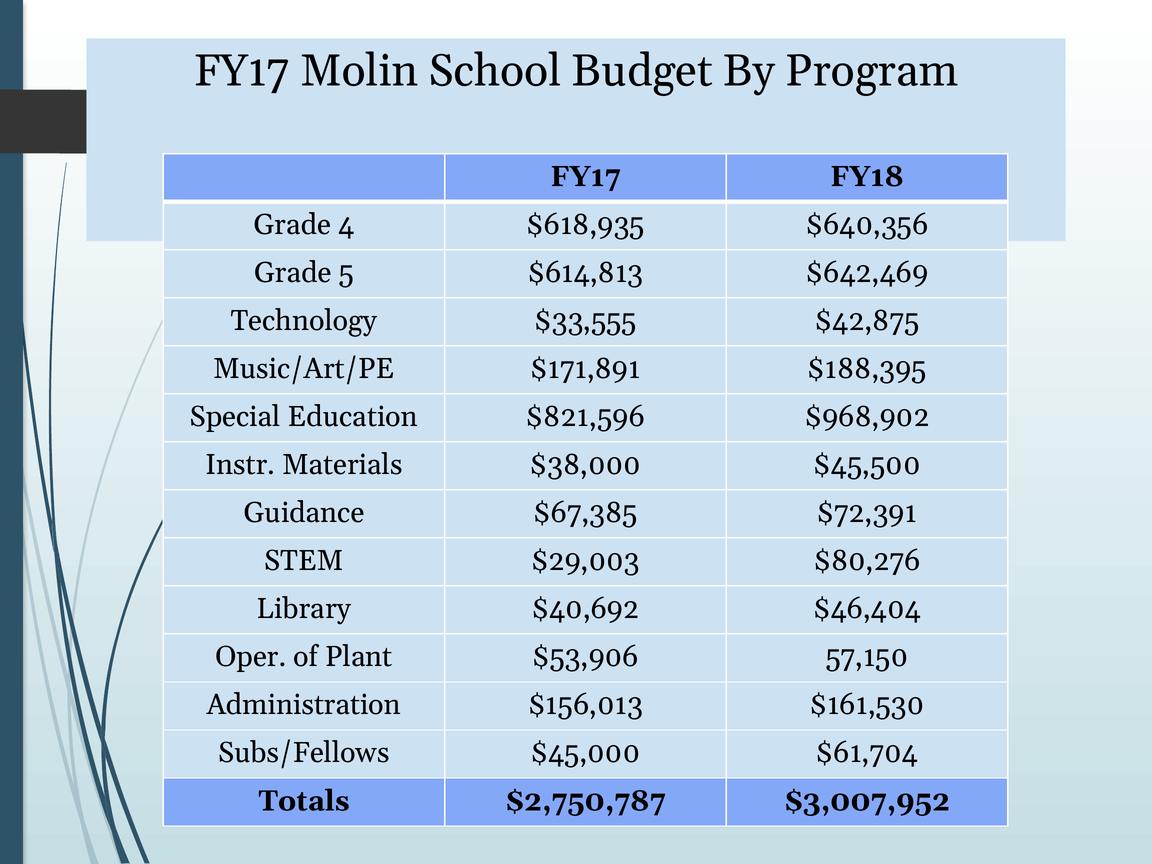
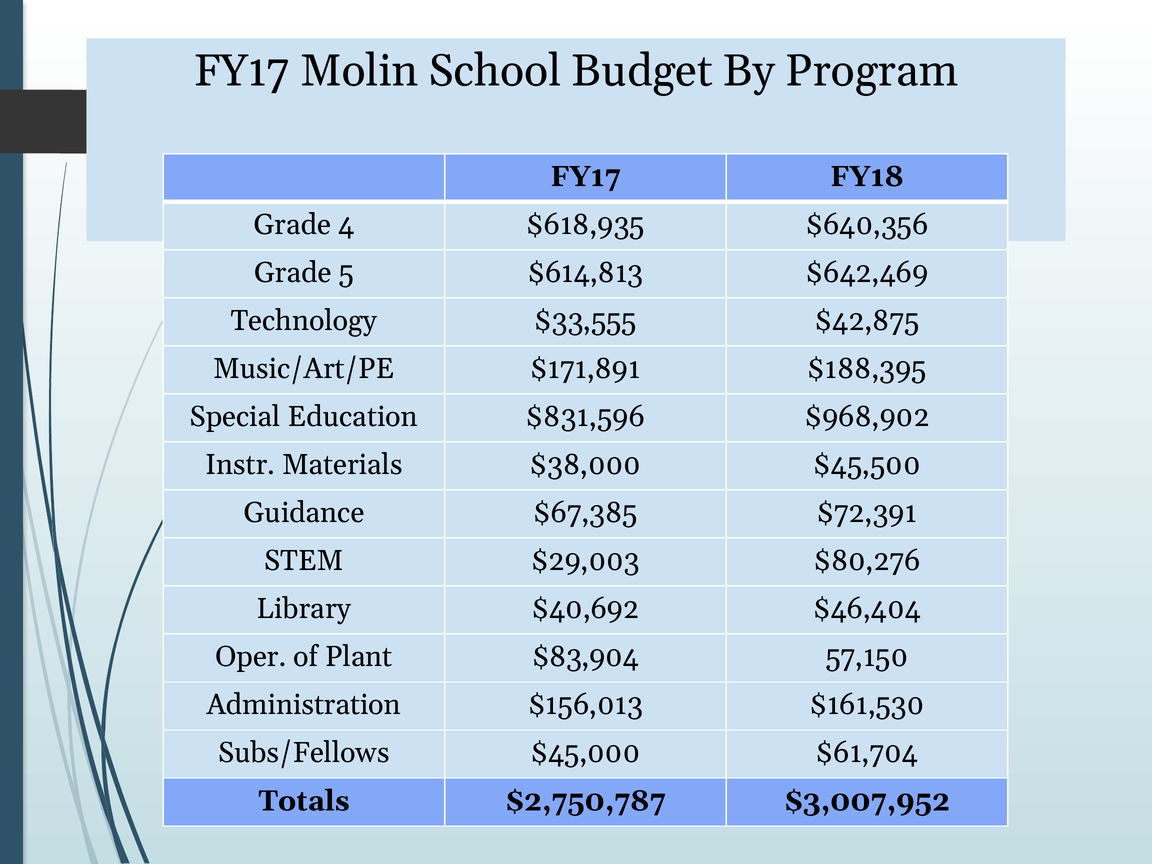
$821,596: $821,596 -> $831,596 (585, 417)
$53,906: $53,906 -> $83,904 (586, 657)
